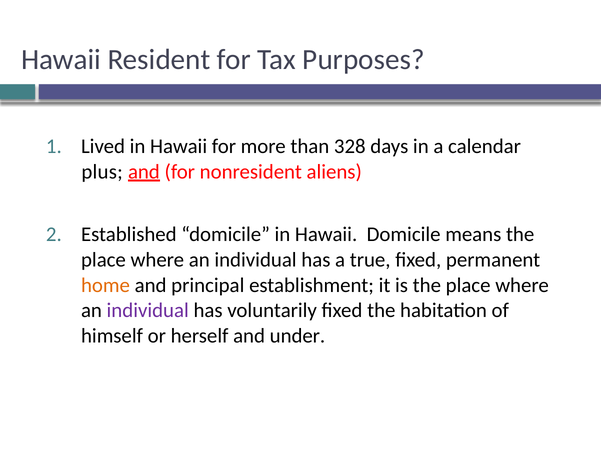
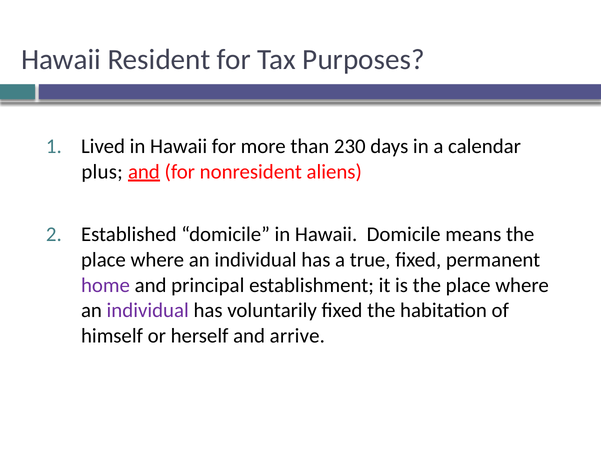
328: 328 -> 230 (350, 146)
home colour: orange -> purple (106, 285)
under: under -> arrive (297, 336)
